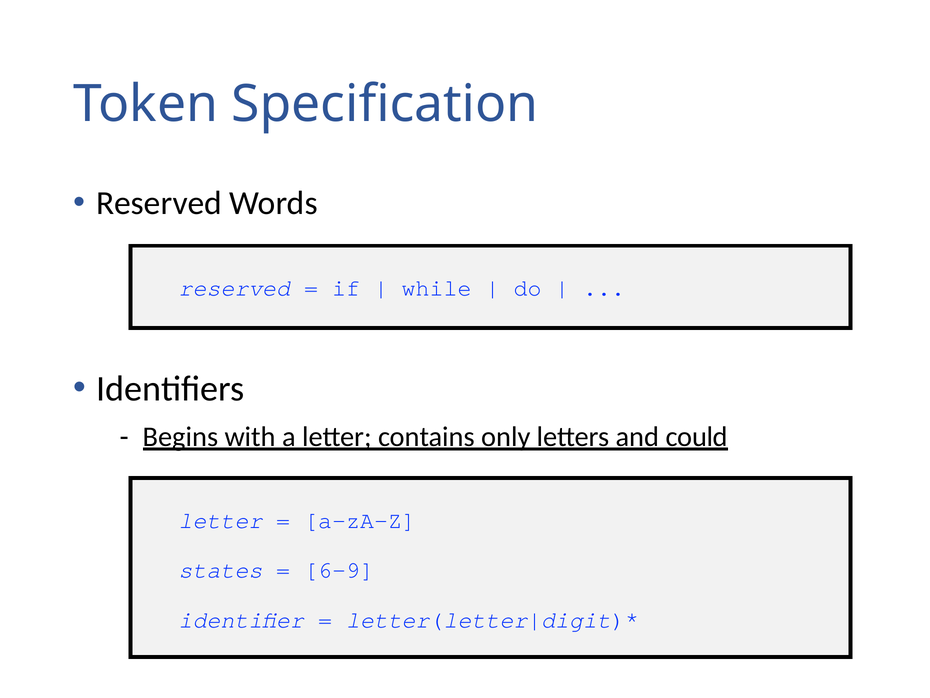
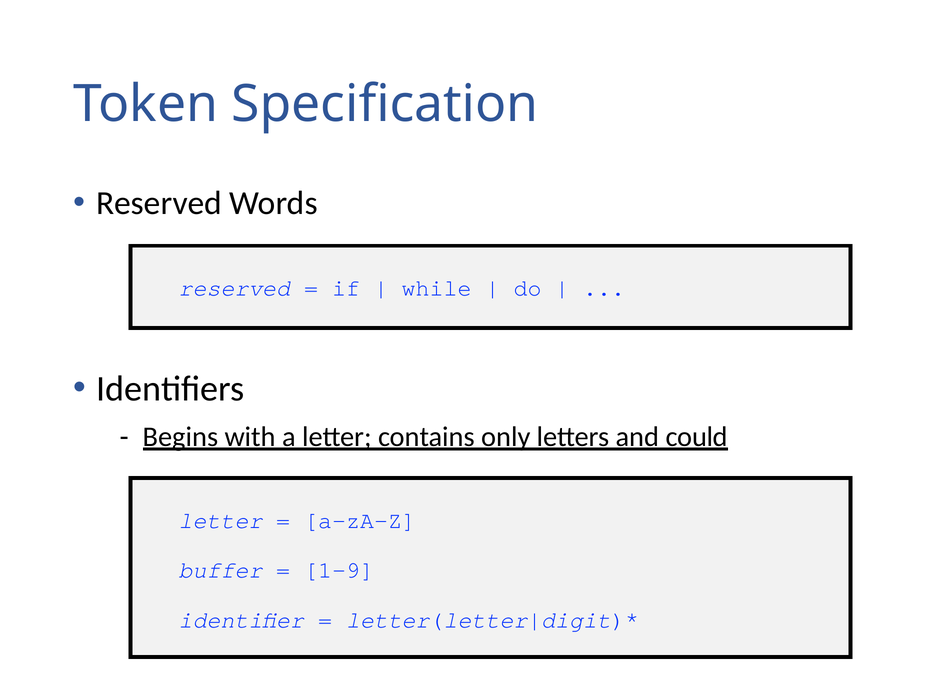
states: states -> buffer (221, 570)
6-9: 6-9 -> 1-9 (339, 570)
